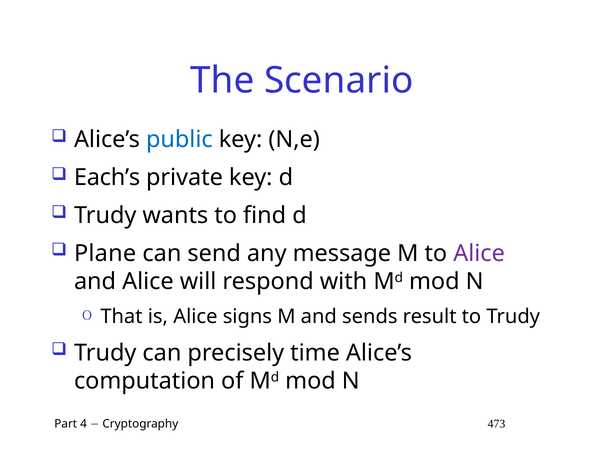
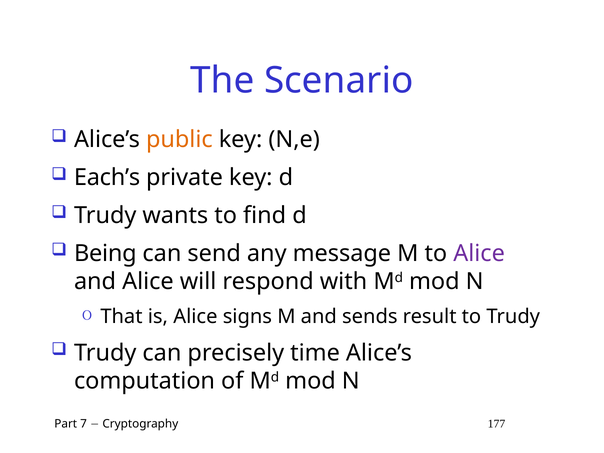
public colour: blue -> orange (179, 140)
Plane: Plane -> Being (105, 253)
4: 4 -> 7 (84, 424)
473: 473 -> 177 (496, 424)
